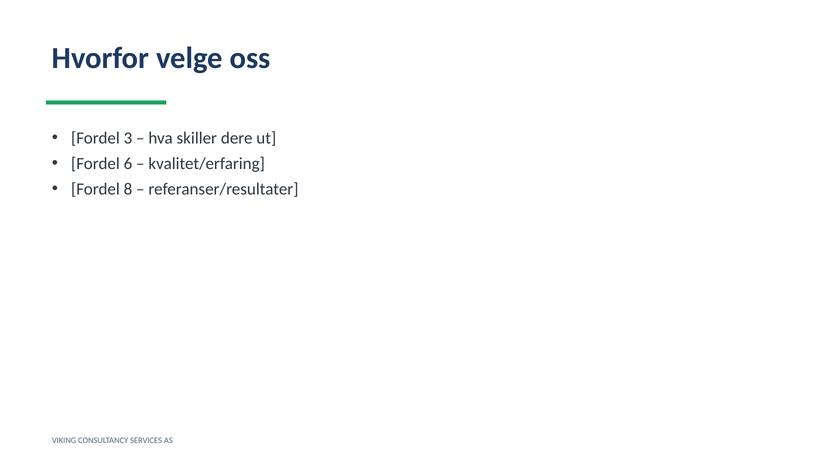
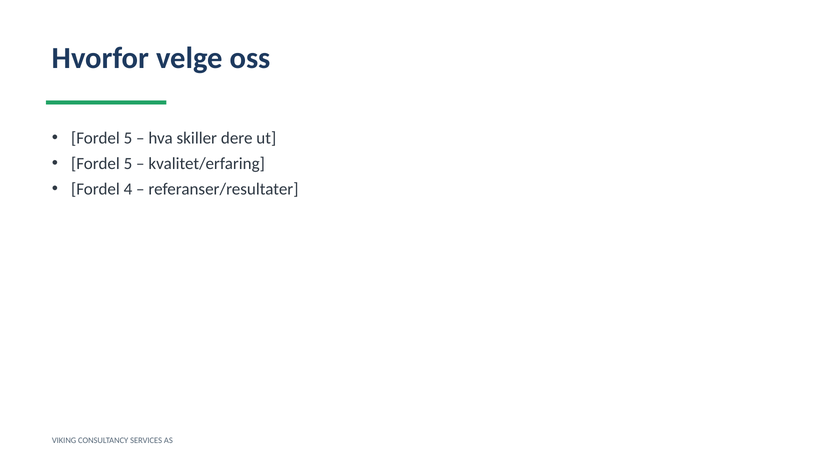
3: 3 -> 5 (128, 138)
6: 6 -> 5 (128, 164)
8: 8 -> 4 (128, 189)
